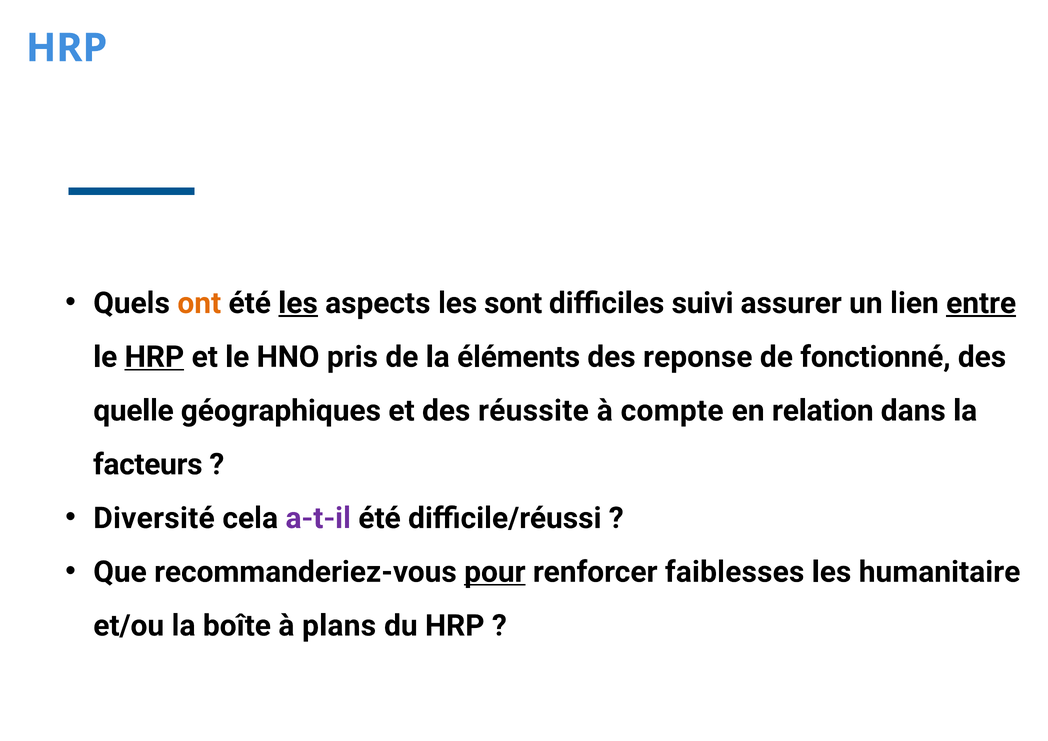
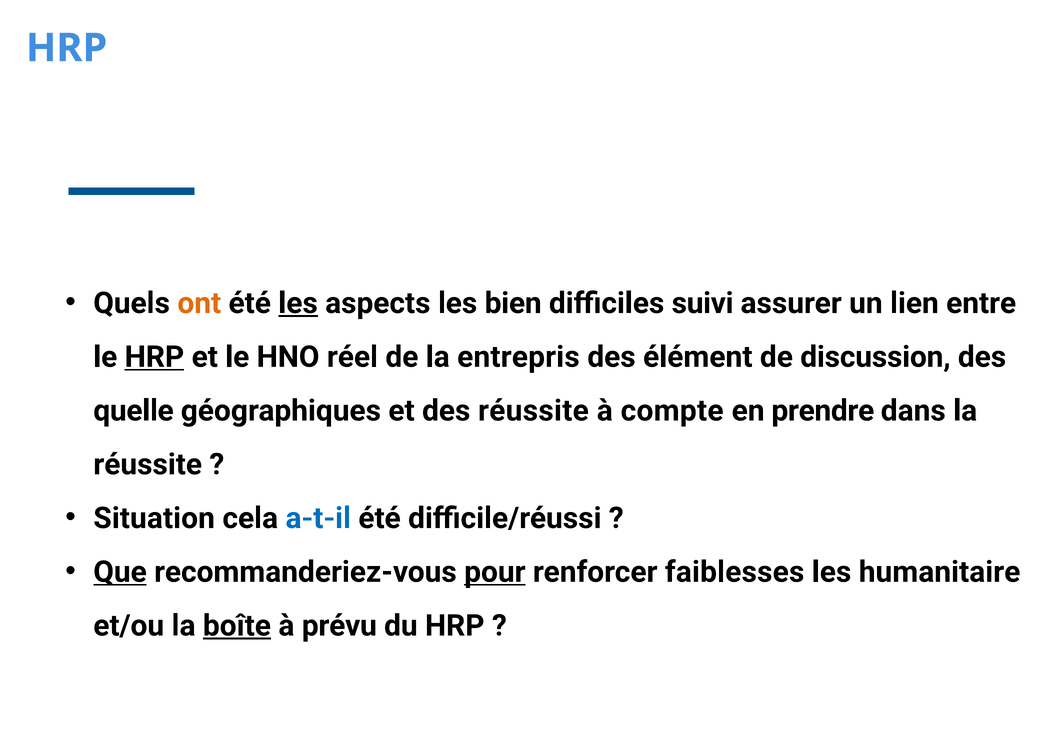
sont: sont -> bien (513, 303)
entre underline: present -> none (981, 303)
pris: pris -> réel (352, 357)
éléments: éléments -> entrepris (518, 357)
reponse: reponse -> élément (698, 357)
fonctionné: fonctionné -> discussion (875, 357)
relation: relation -> prendre (823, 411)
facteurs: facteurs -> réussite (148, 465)
Diversité: Diversité -> Situation (154, 518)
a-t-il colour: purple -> blue (318, 518)
Que underline: none -> present (120, 572)
boîte underline: none -> present (237, 626)
plans: plans -> prévu (339, 626)
